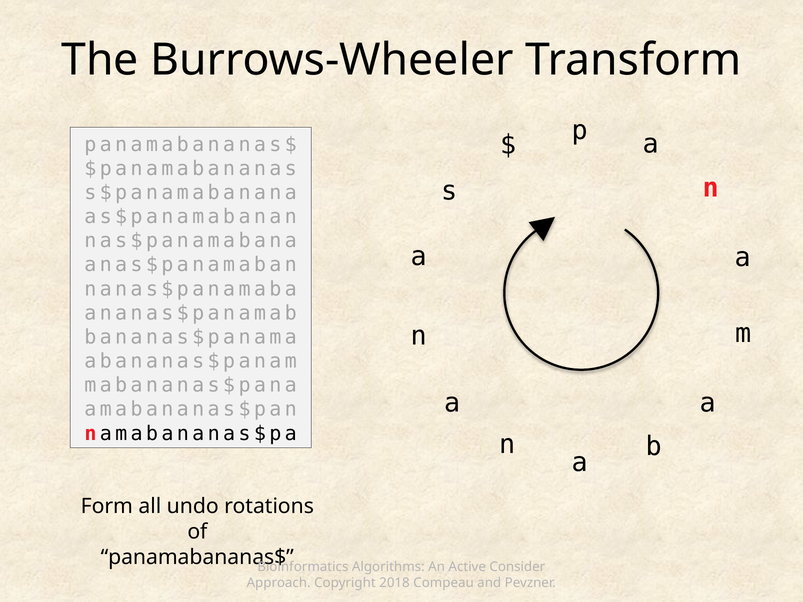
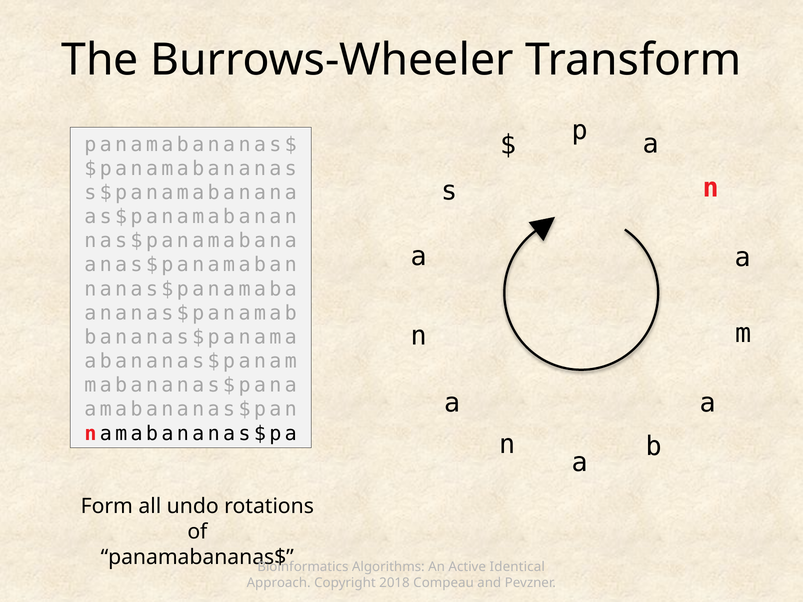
Consider: Consider -> Identical (517, 567)
